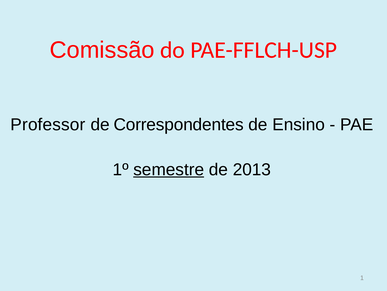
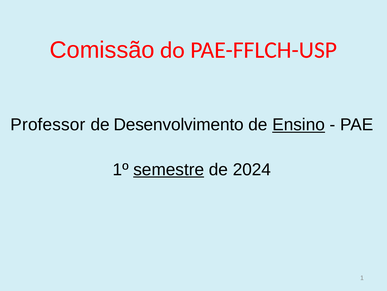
Correspondentes: Correspondentes -> Desenvolvimento (179, 124)
Ensino underline: none -> present (299, 124)
2013: 2013 -> 2024 (252, 169)
